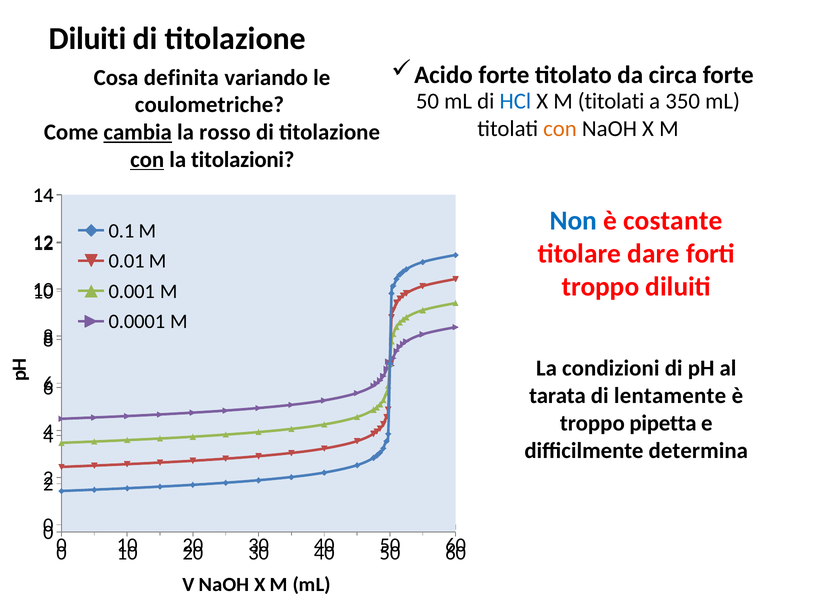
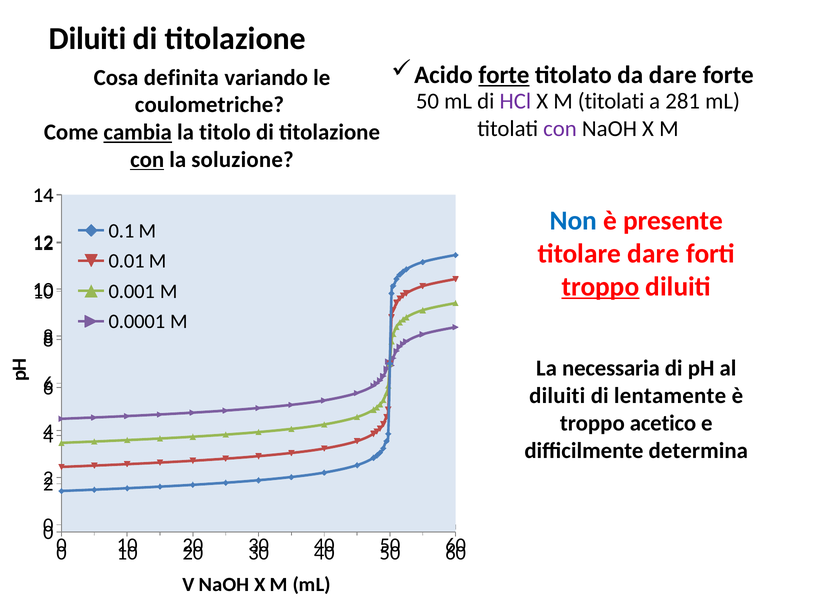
forte underline: none -> present (504, 75)
da circa: circa -> dare (673, 75)
HCl colour: blue -> purple (515, 101)
350: 350 -> 281 (683, 101)
con colour: orange -> purple (560, 129)
rosso: rosso -> titolo (225, 132)
titolazioni: titolazioni -> soluzione (242, 160)
costante: costante -> presente (673, 221)
troppo underline: none -> present (600, 286)
condizioni: condizioni -> necessaria (611, 368)
tarata: tarata -> diluiti (557, 396)
pipetta: pipetta -> acetico (663, 423)
